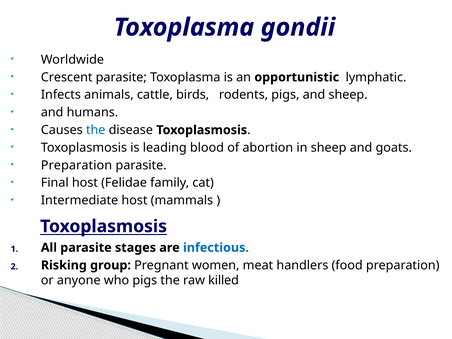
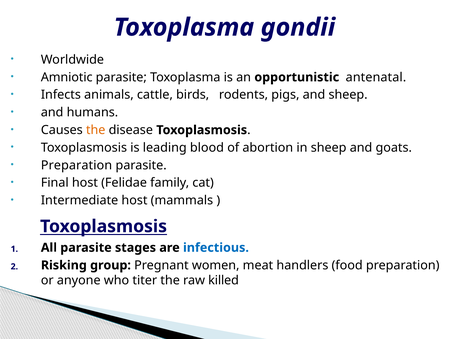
Crescent: Crescent -> Amniotic (67, 77)
lymphatic: lymphatic -> antenatal (376, 77)
the colour: blue -> orange (96, 130)
who pigs: pigs -> titer (145, 280)
